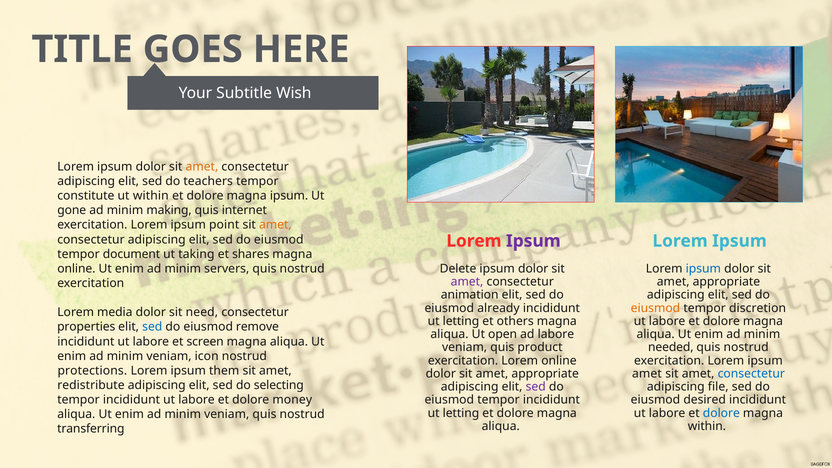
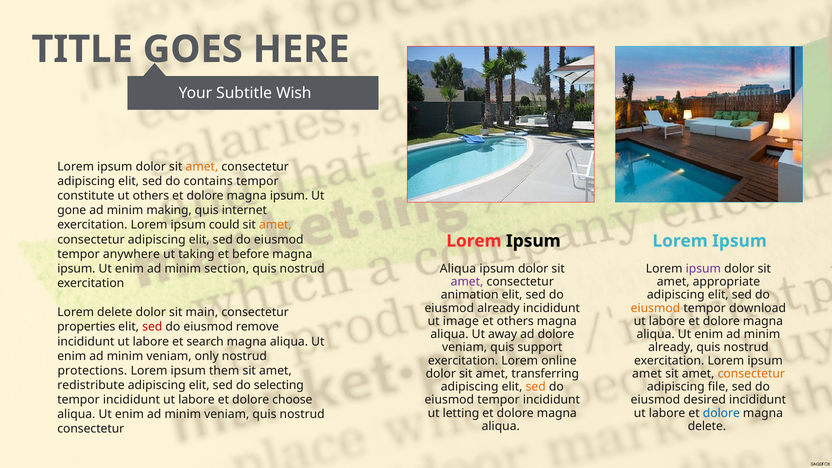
teachers: teachers -> contains (208, 181)
ut within: within -> others (151, 196)
point: point -> could (224, 225)
Ipsum colour: purple -> black (533, 241)
document: document -> anywhere (131, 254)
shares: shares -> before (251, 254)
online: online -> ipsum (76, 269)
servers: servers -> section (227, 269)
Delete: Delete -> Aliqua (458, 269)
ipsum colour: blue -> purple (703, 269)
discretion: discretion -> download (758, 308)
Lorem media: media -> delete (115, 312)
need: need -> main (202, 312)
letting: letting -> image (461, 321)
sed colour: blue -> red (152, 327)
open: open -> away (503, 334)
ad labore: labore -> dolore (556, 334)
screen: screen -> search (205, 342)
product: product -> support (540, 347)
needed: needed -> already (671, 347)
icon: icon -> only (207, 356)
appropriate: appropriate -> transferring (545, 374)
consectetur colour: blue -> orange (751, 374)
sed colour: purple -> orange (536, 387)
money: money -> choose (292, 400)
within: within -> delete (707, 426)
transferring: transferring -> consectetur (91, 429)
